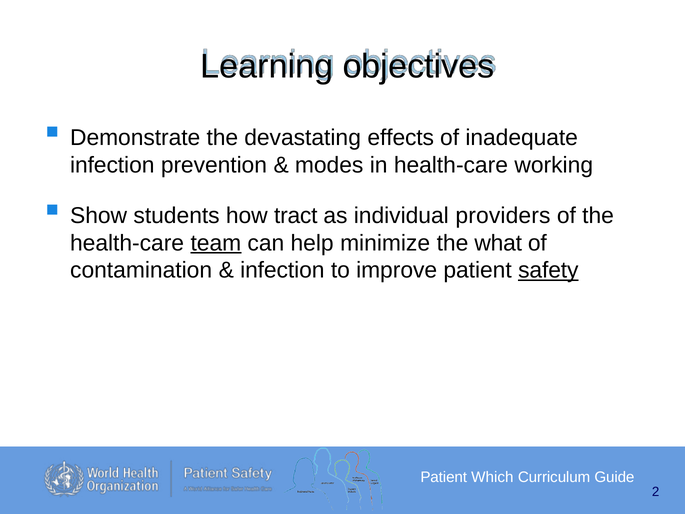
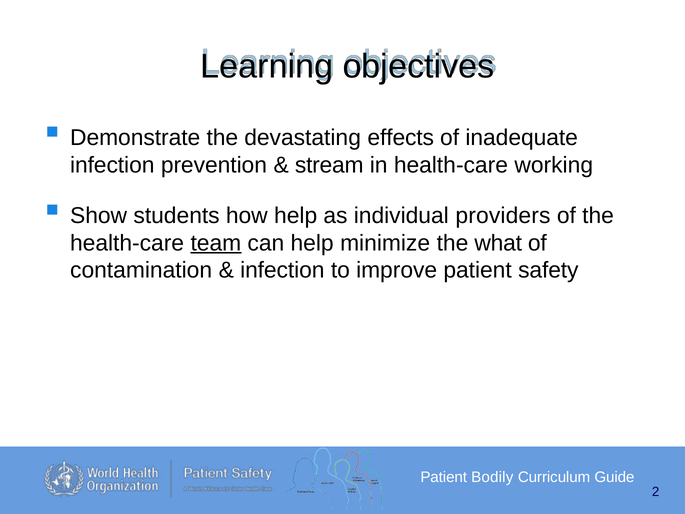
modes: modes -> stream (329, 165)
how tract: tract -> help (296, 215)
safety underline: present -> none (548, 270)
Which: Which -> Bodily (492, 477)
